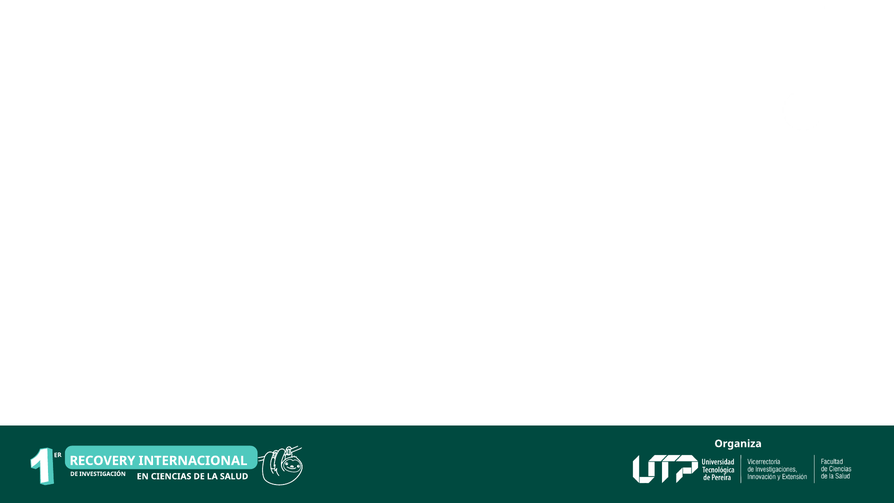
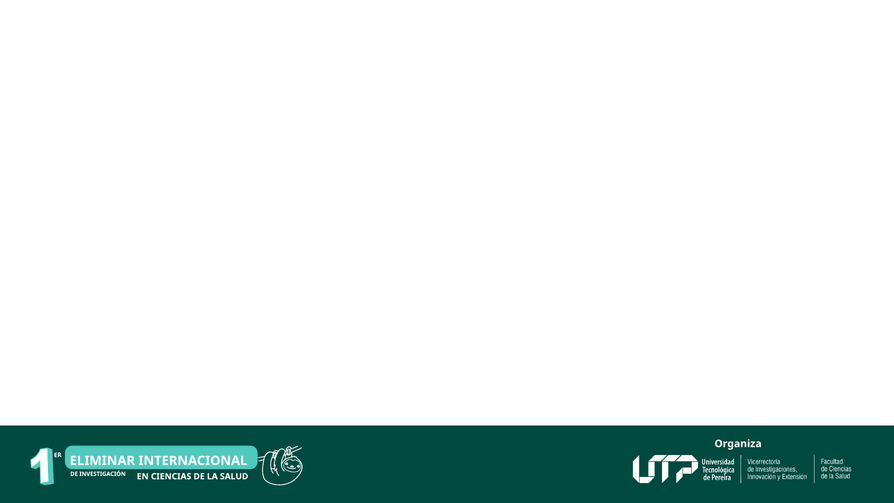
RECOVERY: RECOVERY -> ELIMINAR (102, 461)
